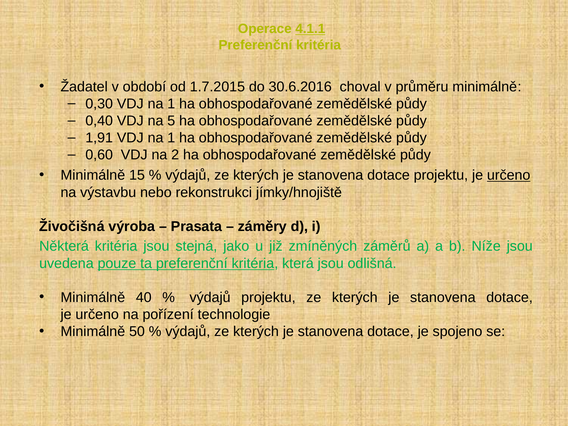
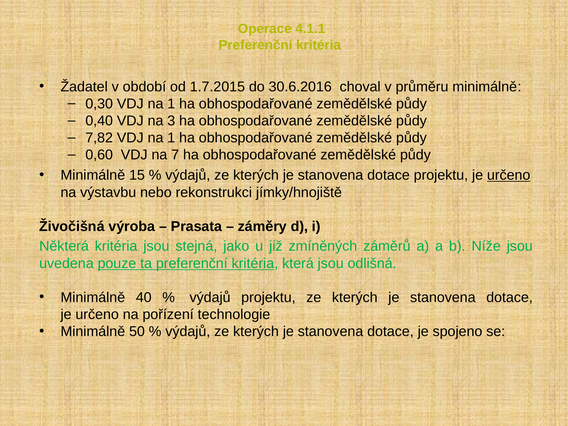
4.1.1 underline: present -> none (310, 29)
5: 5 -> 3 (171, 121)
1,91: 1,91 -> 7,82 (99, 138)
2: 2 -> 7 (175, 155)
